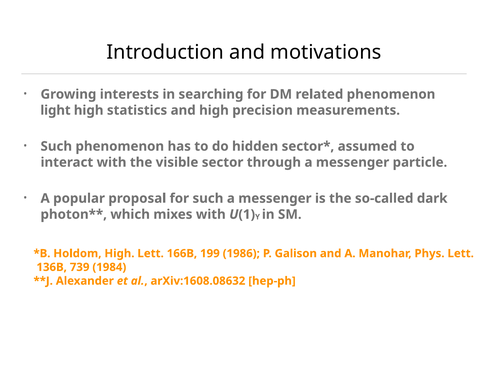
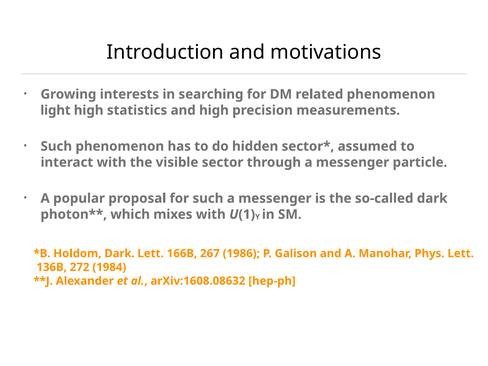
Holdom High: High -> Dark (120, 253)
199: 199 -> 267 (210, 253)
739: 739 -> 272 (80, 267)
